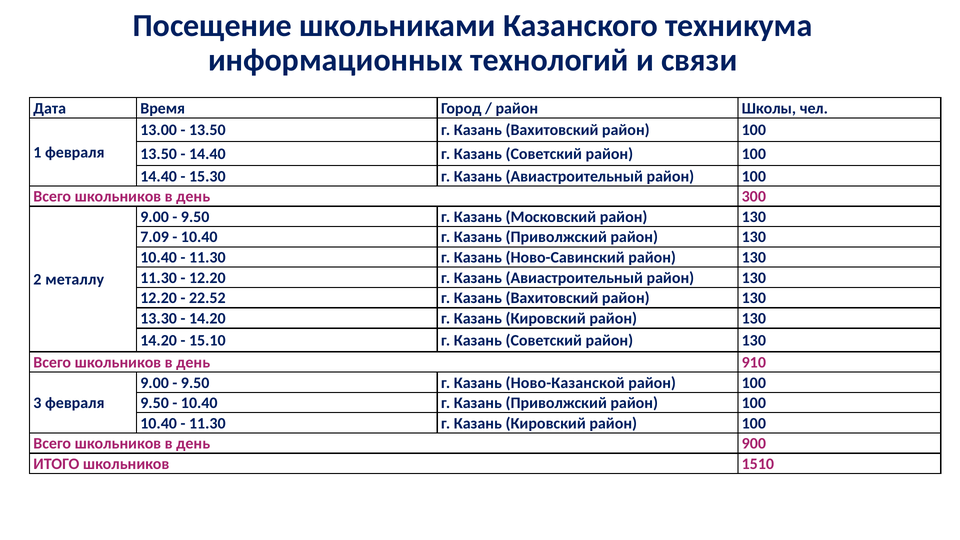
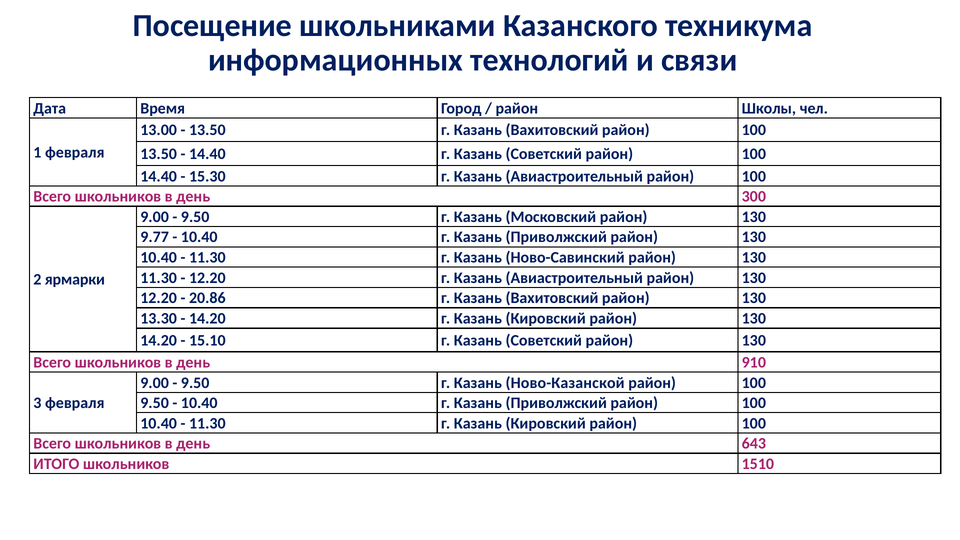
7.09: 7.09 -> 9.77 (155, 237)
металлу: металлу -> ярмарки (75, 280)
22.52: 22.52 -> 20.86 (207, 298)
900: 900 -> 643 (754, 444)
